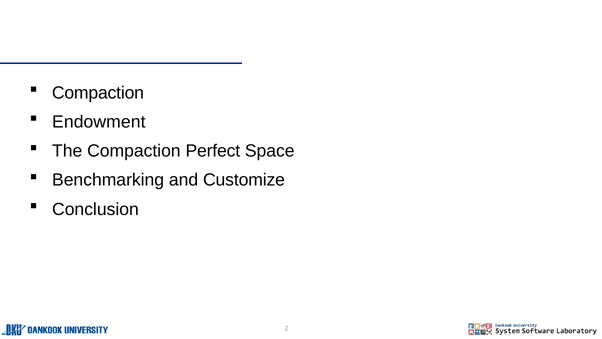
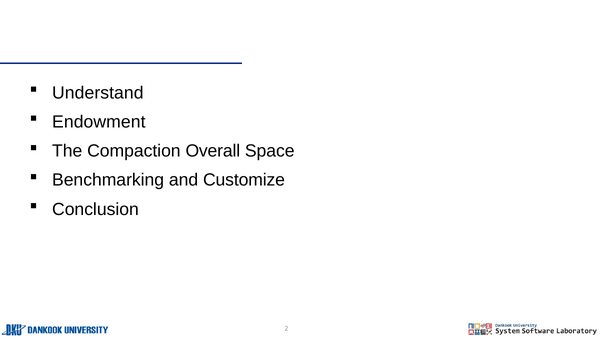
Compaction: Compaction -> Understand (98, 93)
Perfect: Perfect -> Overall (213, 151)
